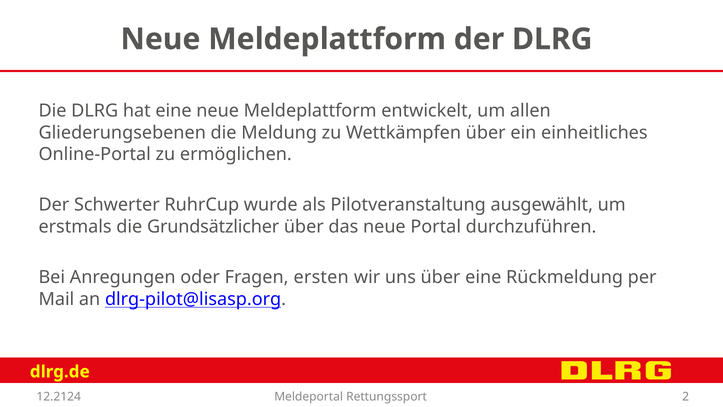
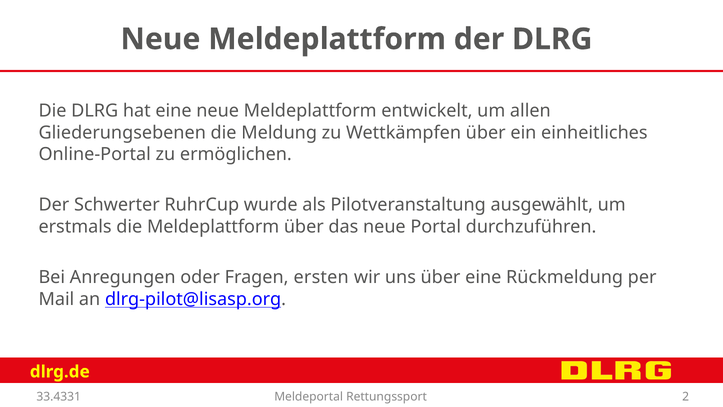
die Grundsätzlicher: Grundsätzlicher -> Meldeplattform (213, 227)
12.2124: 12.2124 -> 33.4331 (59, 397)
